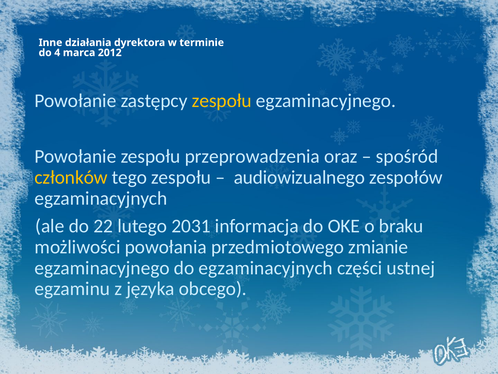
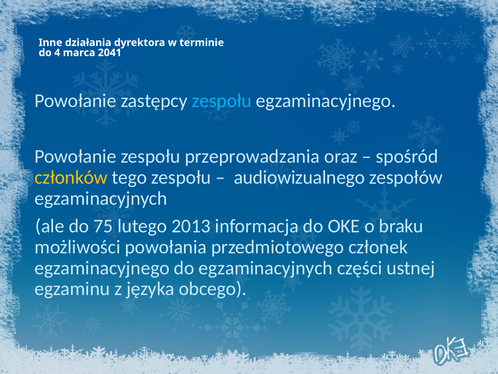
2012: 2012 -> 2041 (110, 53)
zespołu colour: yellow -> light blue (222, 101)
przeprowadzenia: przeprowadzenia -> przeprowadzania (252, 156)
22: 22 -> 75 (103, 226)
2031: 2031 -> 2013 (191, 226)
zmianie: zmianie -> członek (378, 247)
